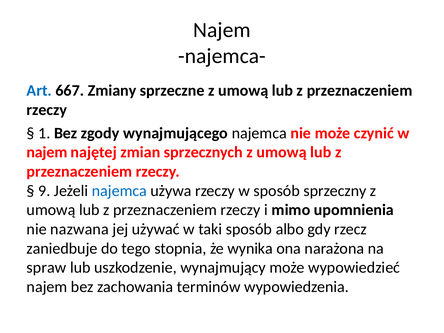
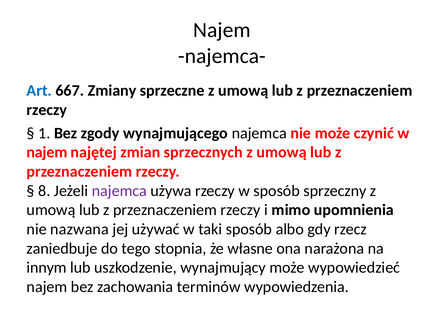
9: 9 -> 8 (44, 191)
najemca colour: blue -> purple (119, 191)
wynika: wynika -> własne (250, 248)
spraw: spraw -> innym (47, 268)
